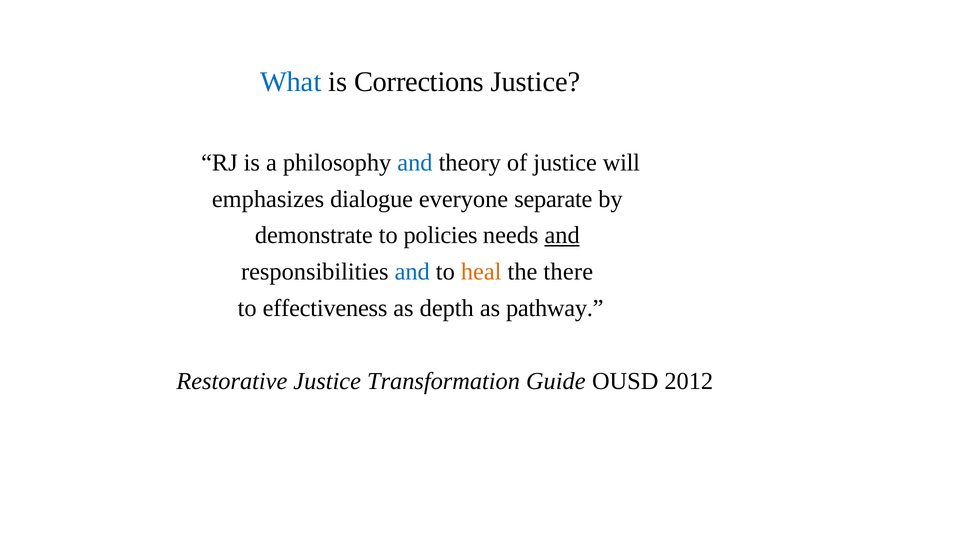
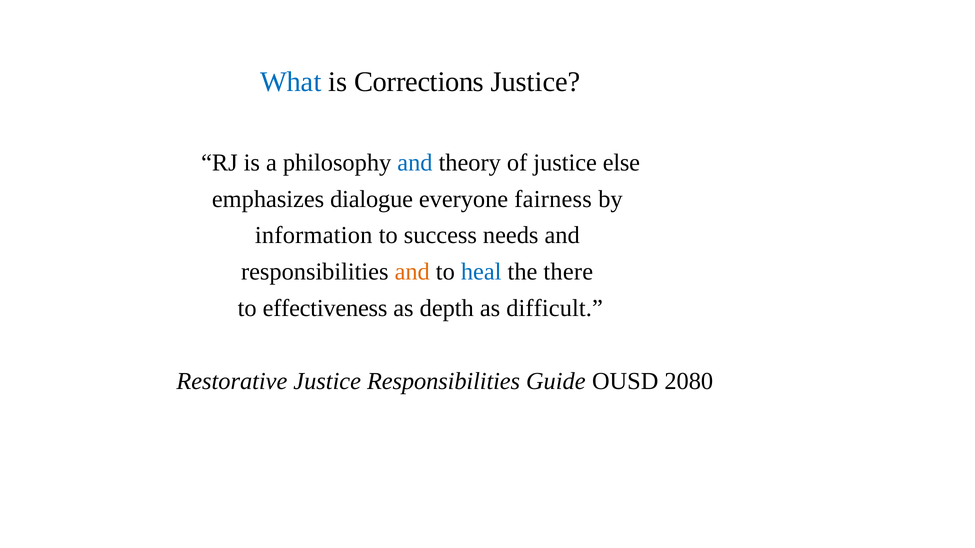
will: will -> else (621, 163)
separate: separate -> fairness (553, 199)
demonstrate: demonstrate -> information (314, 236)
policies: policies -> success (440, 236)
and underline: present -> none (562, 236)
and colour: blue -> orange (412, 272)
heal colour: orange -> blue (481, 272)
pathway: pathway -> difficult (555, 309)
Justice Transformation: Transformation -> Responsibilities (444, 382)
2012: 2012 -> 2080 (689, 382)
